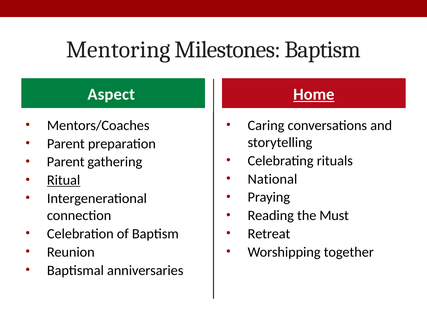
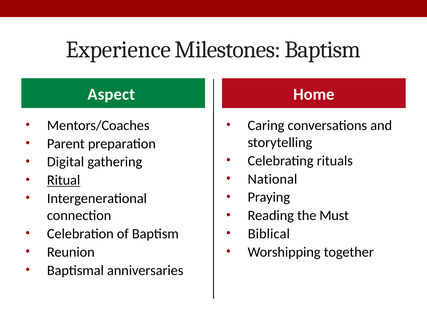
Mentoring: Mentoring -> Experience (118, 50)
Home underline: present -> none (314, 94)
Parent: Parent -> Digital (66, 162)
Retreat: Retreat -> Biblical (269, 234)
